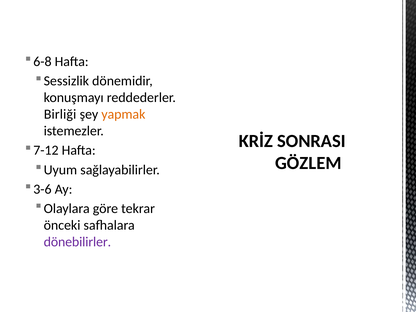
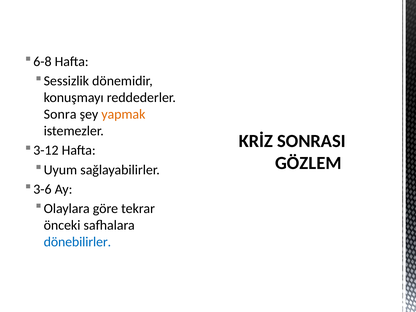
Birliği: Birliği -> Sonra (60, 114)
7-12: 7-12 -> 3-12 (46, 150)
dönebilirler colour: purple -> blue (77, 242)
